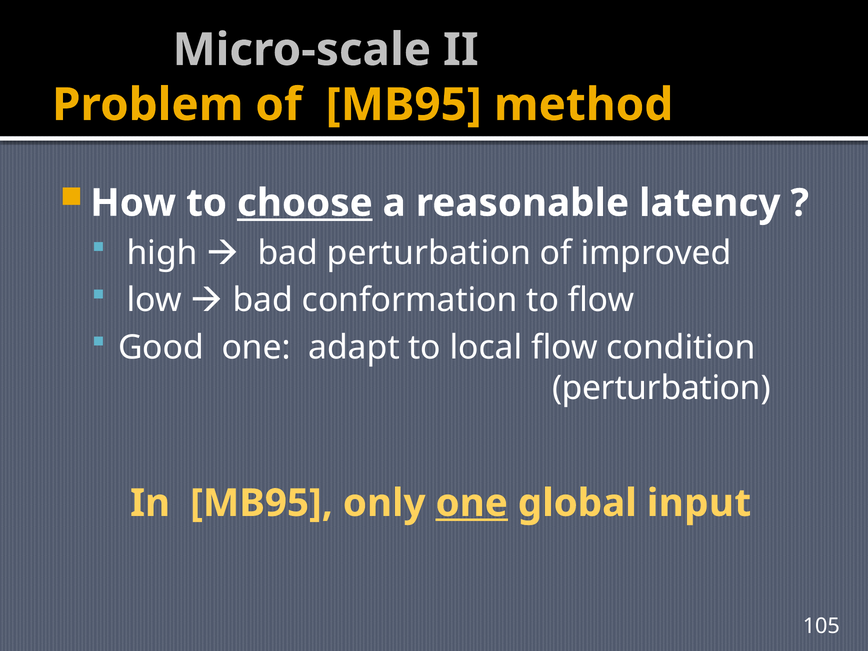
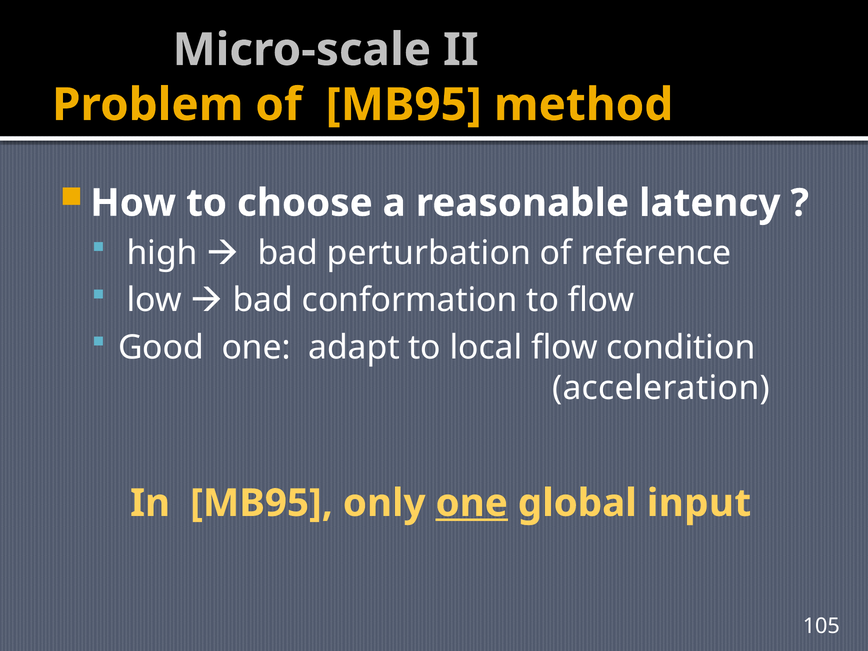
choose underline: present -> none (305, 203)
improved: improved -> reference (656, 253)
perturbation: perturbation -> acceleration (661, 388)
